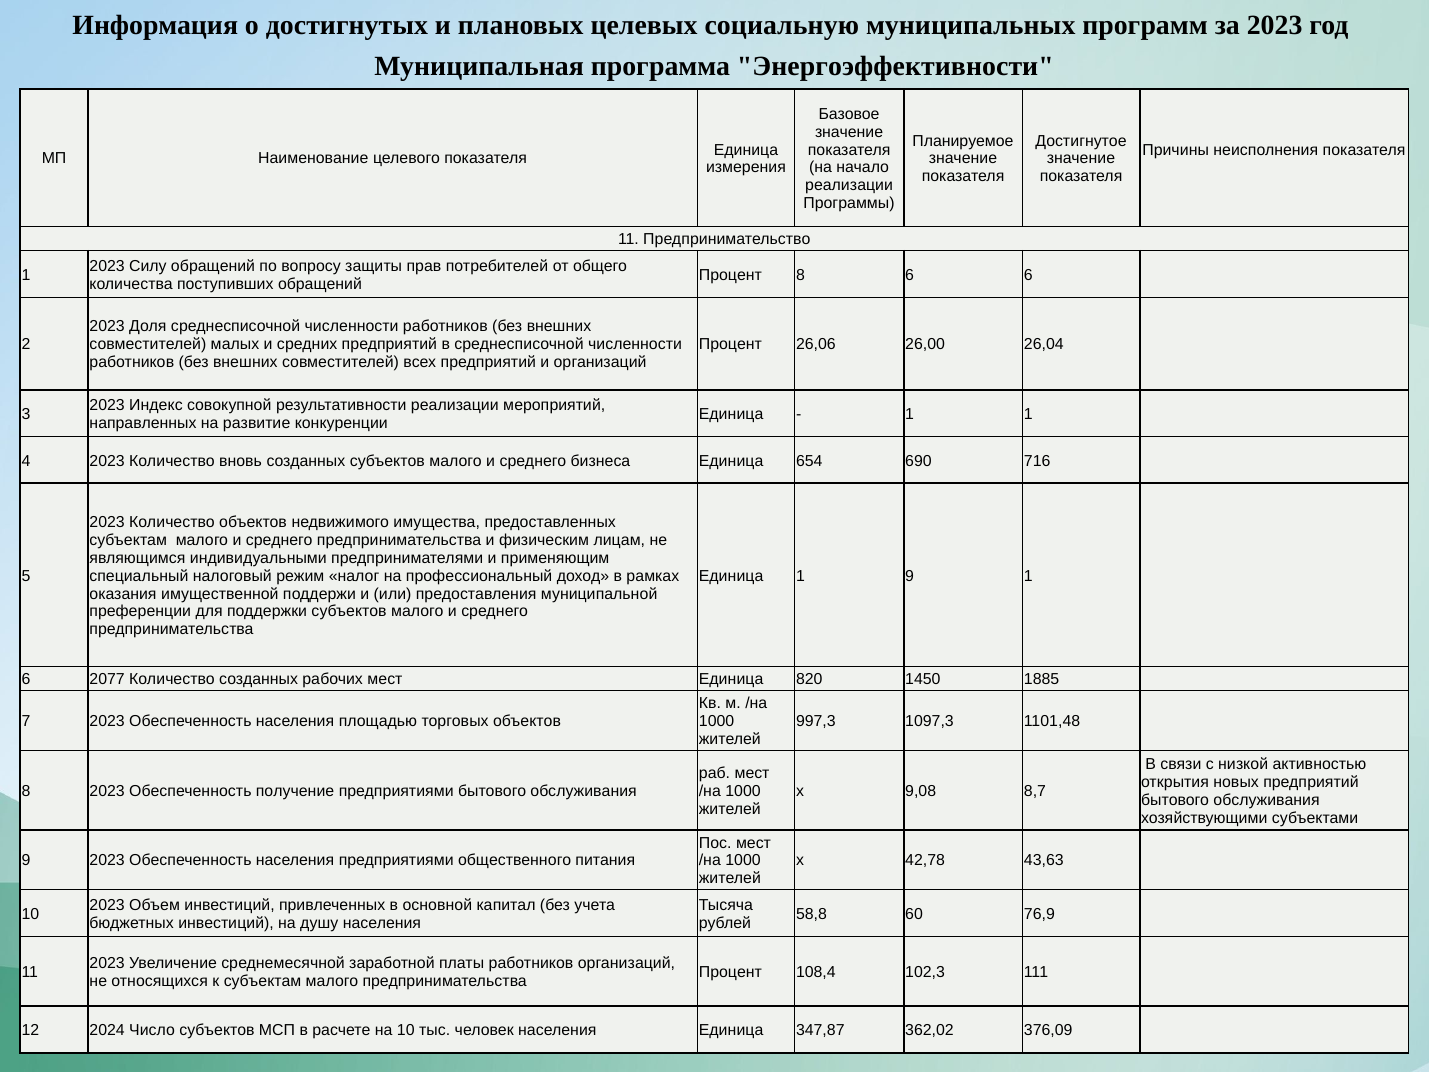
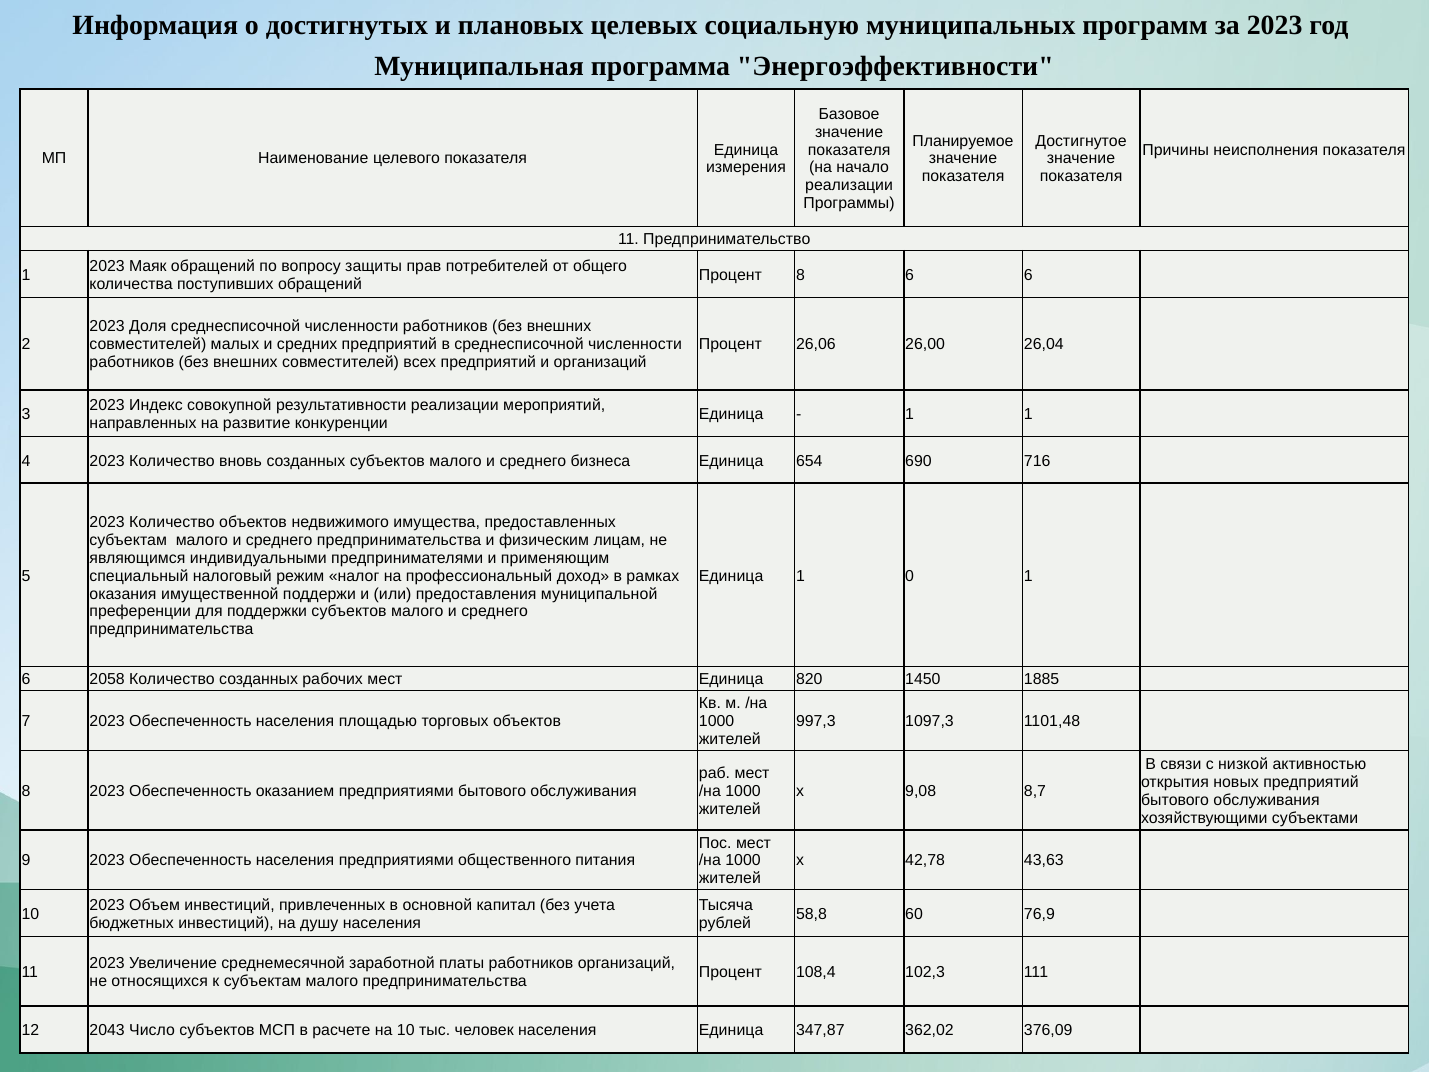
Силу: Силу -> Маяк (148, 266)
1 9: 9 -> 0 (910, 576)
2077: 2077 -> 2058 (107, 679)
получение: получение -> оказанием (295, 791)
2024: 2024 -> 2043 (107, 1030)
